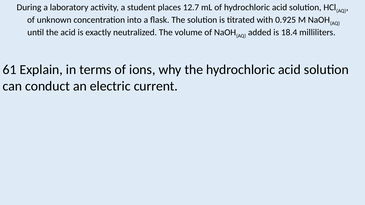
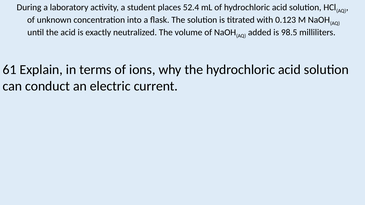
12.7: 12.7 -> 52.4 (191, 7)
0.925: 0.925 -> 0.123 (286, 20)
18.4: 18.4 -> 98.5 (289, 32)
